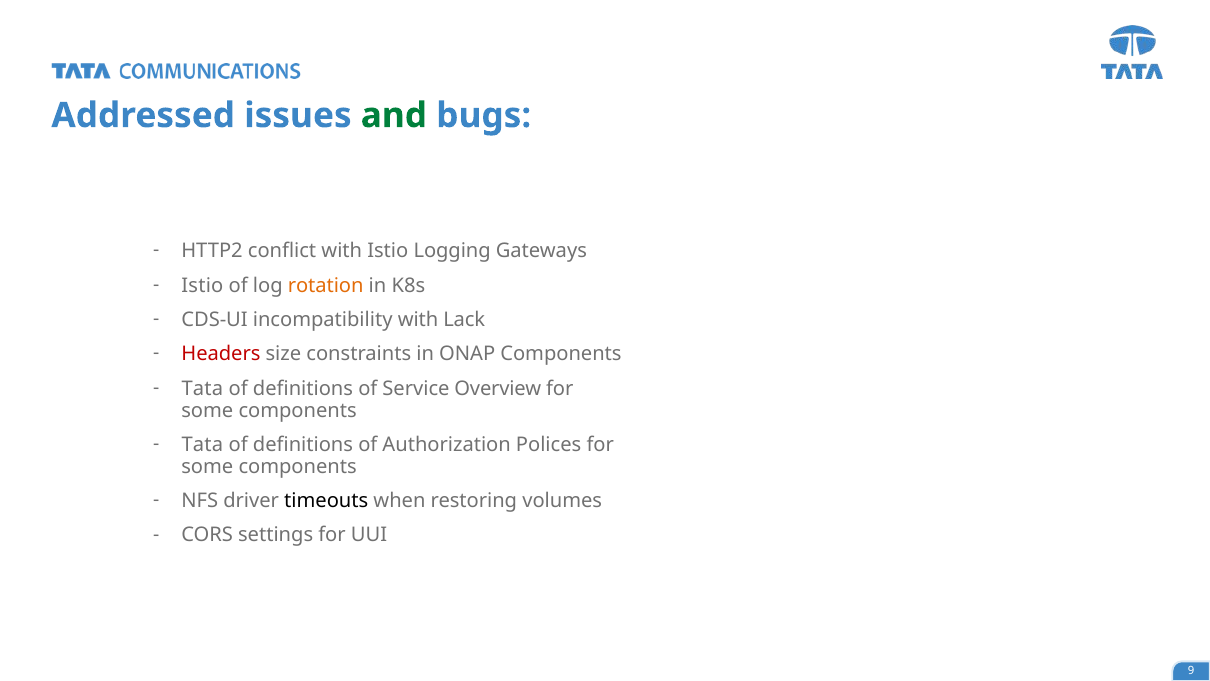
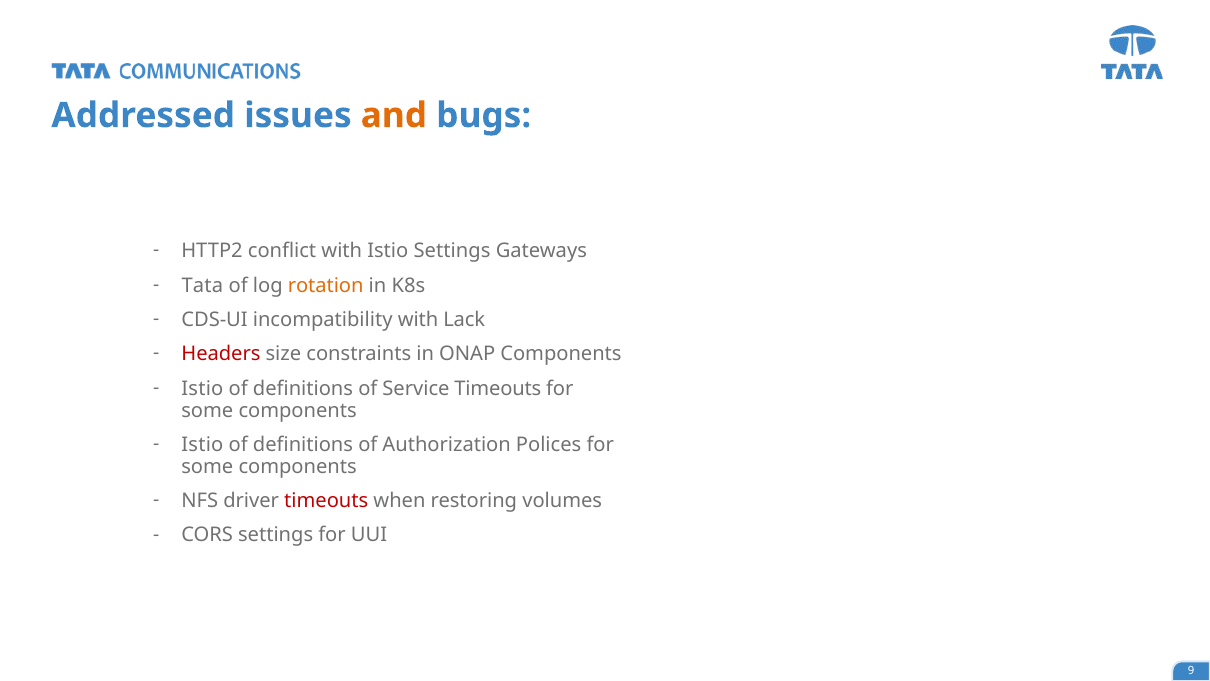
and colour: green -> orange (394, 115)
Istio Logging: Logging -> Settings (452, 251)
Istio: Istio -> Tata (202, 285)
Tata: Tata -> Istio (202, 388)
Service Overview: Overview -> Timeouts (498, 388)
Tata: Tata -> Istio (202, 444)
timeouts colour: black -> red (326, 501)
